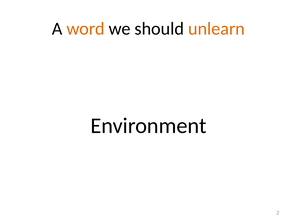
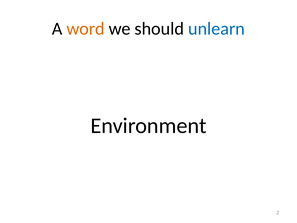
unlearn colour: orange -> blue (216, 29)
